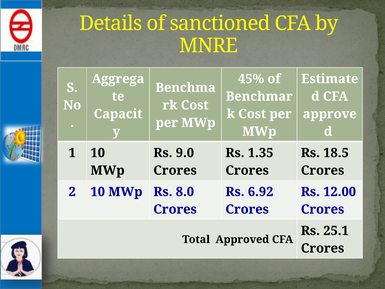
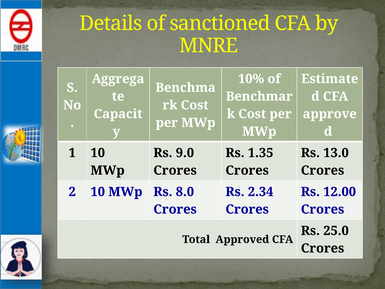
45%: 45% -> 10% (251, 79)
18.5: 18.5 -> 13.0 (336, 153)
6.92: 6.92 -> 2.34 (261, 192)
25.1: 25.1 -> 25.0 (336, 231)
